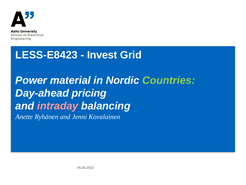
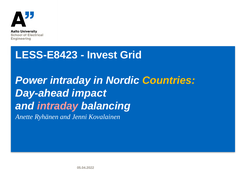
Power material: material -> intraday (70, 80)
Countries colour: light green -> yellow (169, 80)
pricing: pricing -> impact (89, 93)
